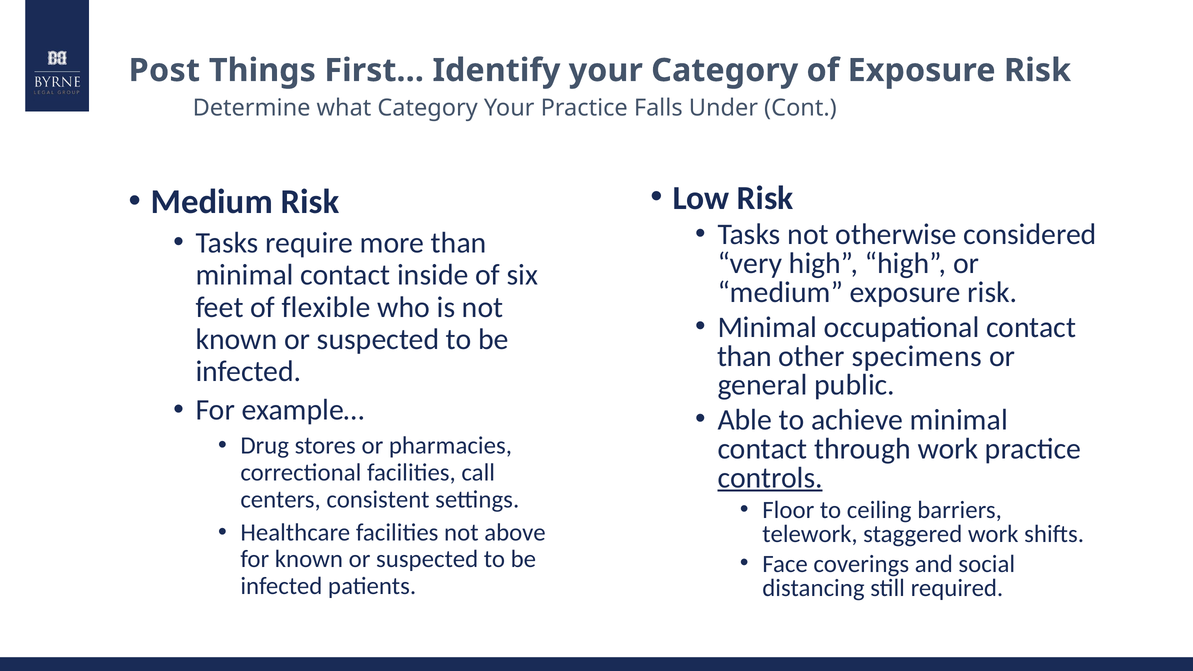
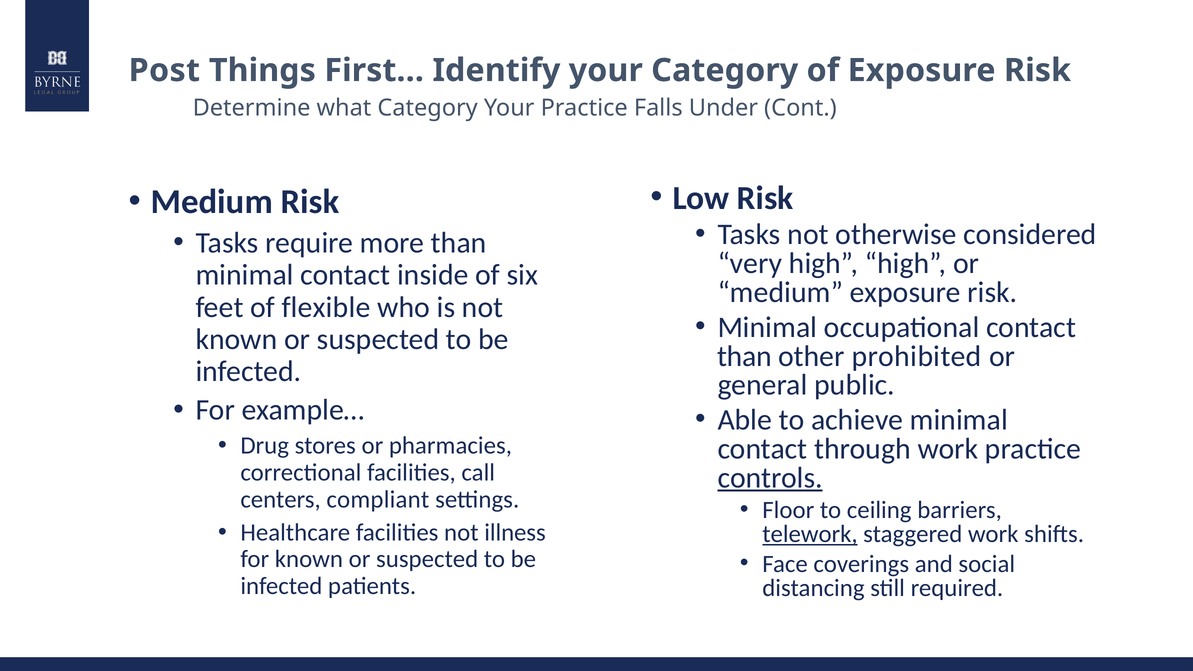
specimens: specimens -> prohibited (917, 356)
consistent: consistent -> compliant (378, 499)
above: above -> illness (515, 532)
telework underline: none -> present (810, 534)
